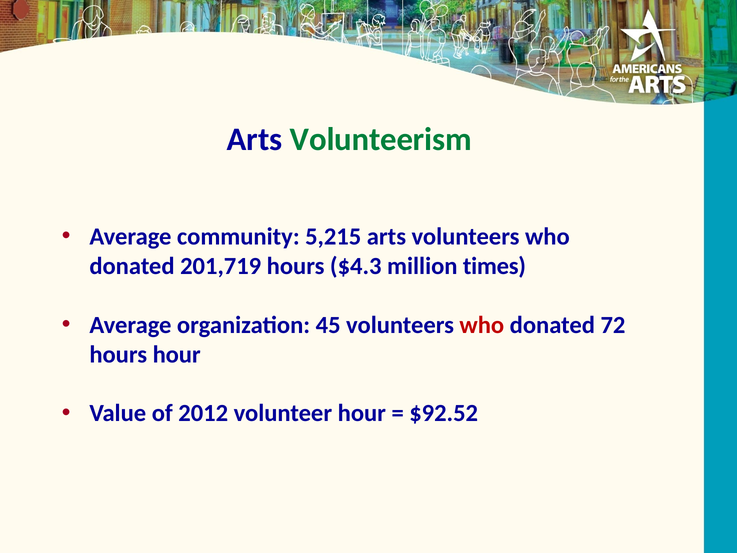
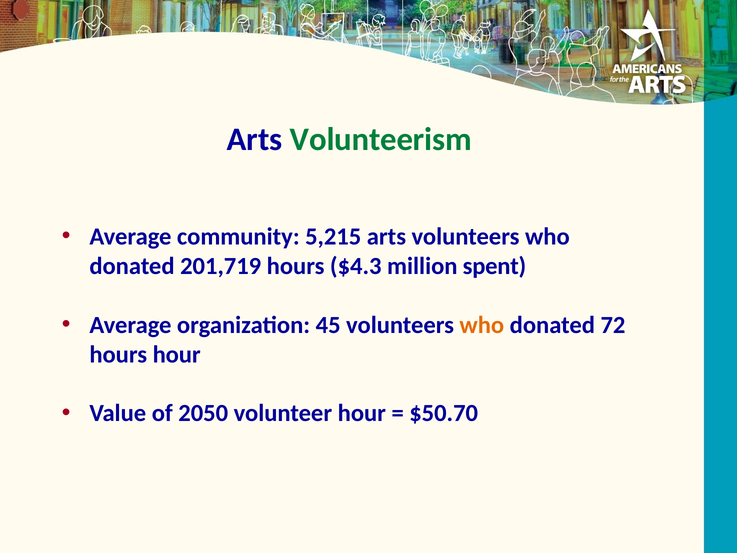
times: times -> spent (494, 266)
who colour: red -> orange (482, 325)
2012: 2012 -> 2050 (203, 413)
$92.52: $92.52 -> $50.70 (444, 413)
